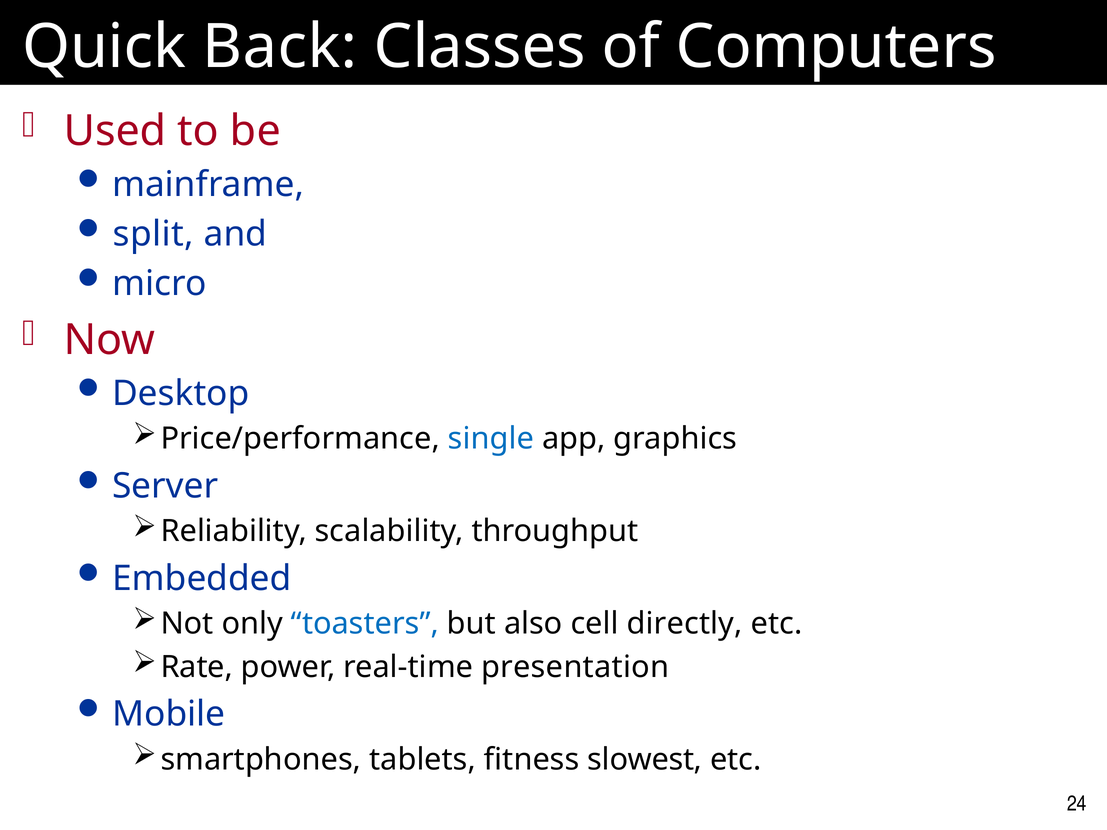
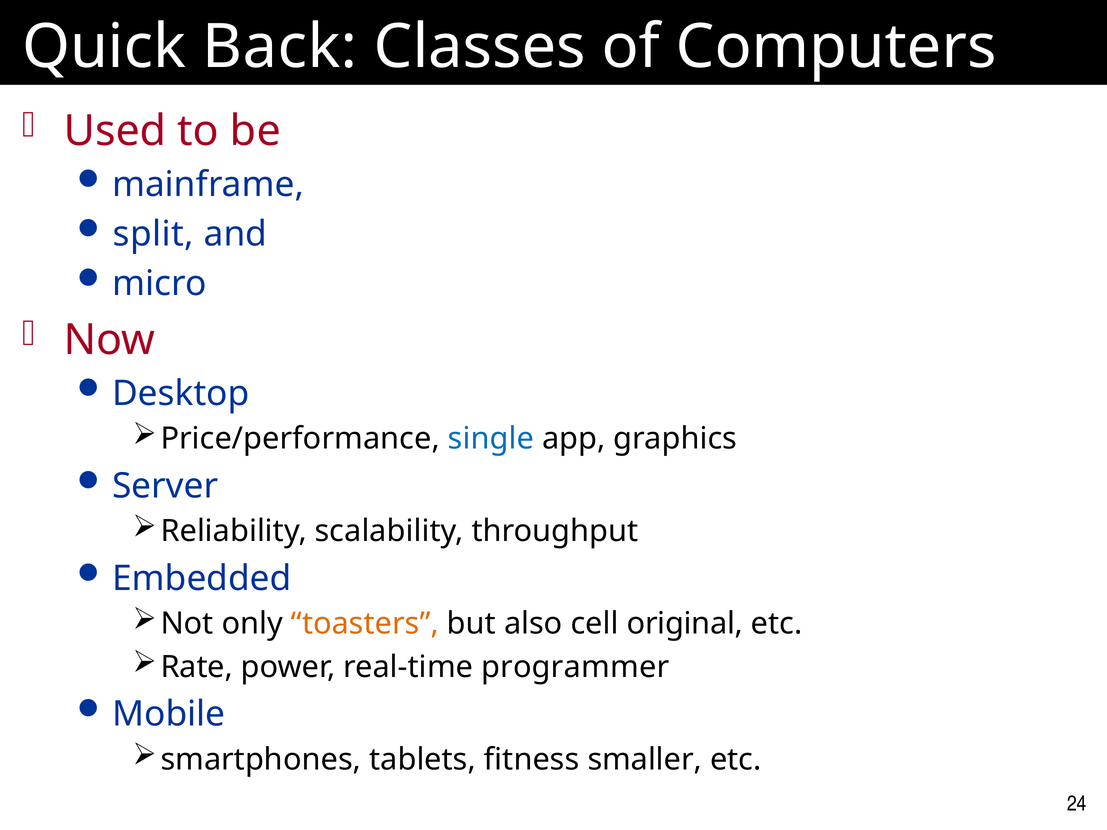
toasters colour: blue -> orange (365, 624)
directly: directly -> original (685, 624)
presentation: presentation -> programmer (575, 667)
slowest: slowest -> smaller (645, 760)
